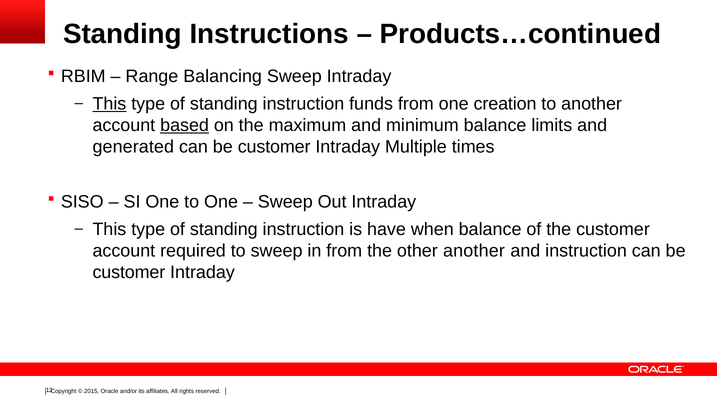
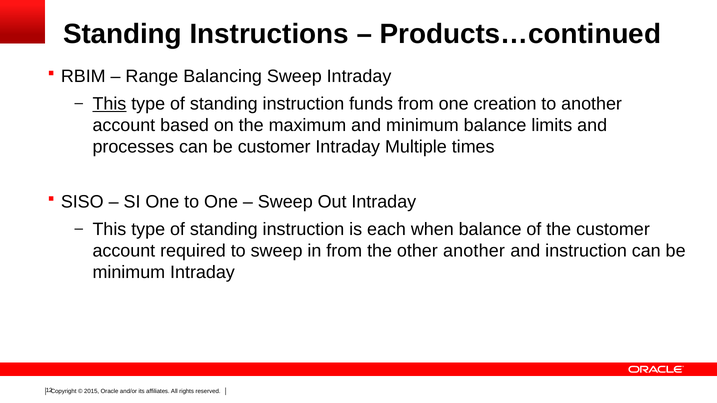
based underline: present -> none (185, 125)
generated: generated -> processes (133, 147)
have: have -> each (387, 229)
customer: customer -> minimum (129, 272)
